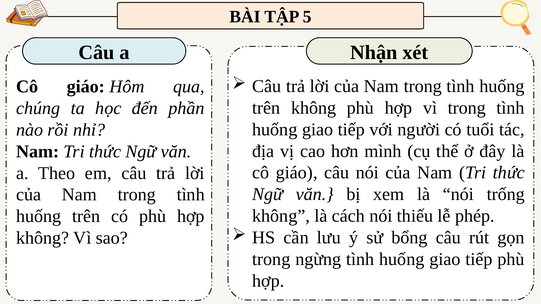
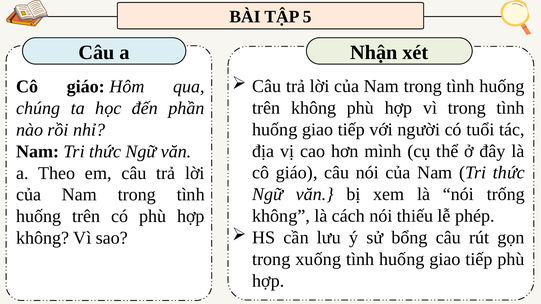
ngừng: ngừng -> xuống (318, 259)
